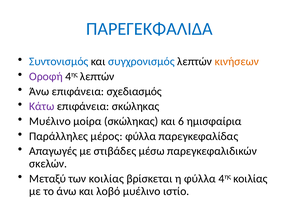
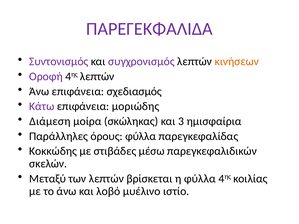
ΠΑΡΕΓΕΚΦΑΛΙΔΑ colour: blue -> purple (149, 29)
Συντονισμός colour: blue -> purple (59, 62)
συγχρονισμός colour: blue -> purple (141, 62)
επιφάνεια σκώληκας: σκώληκας -> μοριώδης (136, 106)
Μυέλινο: Μυέλινο -> Διάμεση (50, 121)
6: 6 -> 3 (181, 121)
μέρος: μέρος -> όρους (107, 136)
Απαγωγές: Απαγωγές -> Κοκκώδης (53, 151)
των κοιλίας: κοιλίας -> λεπτών (106, 179)
